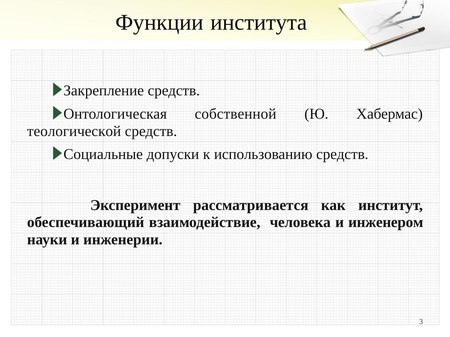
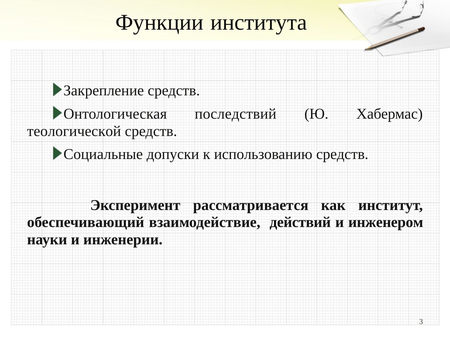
собственной: собственной -> последствий (236, 114)
человека: человека -> действий (300, 223)
